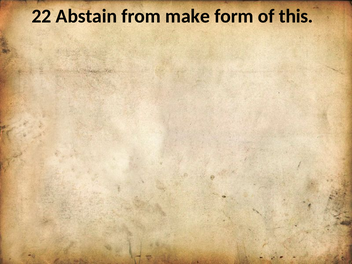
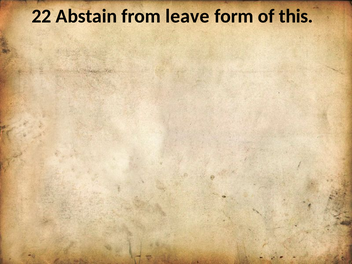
make: make -> leave (187, 16)
